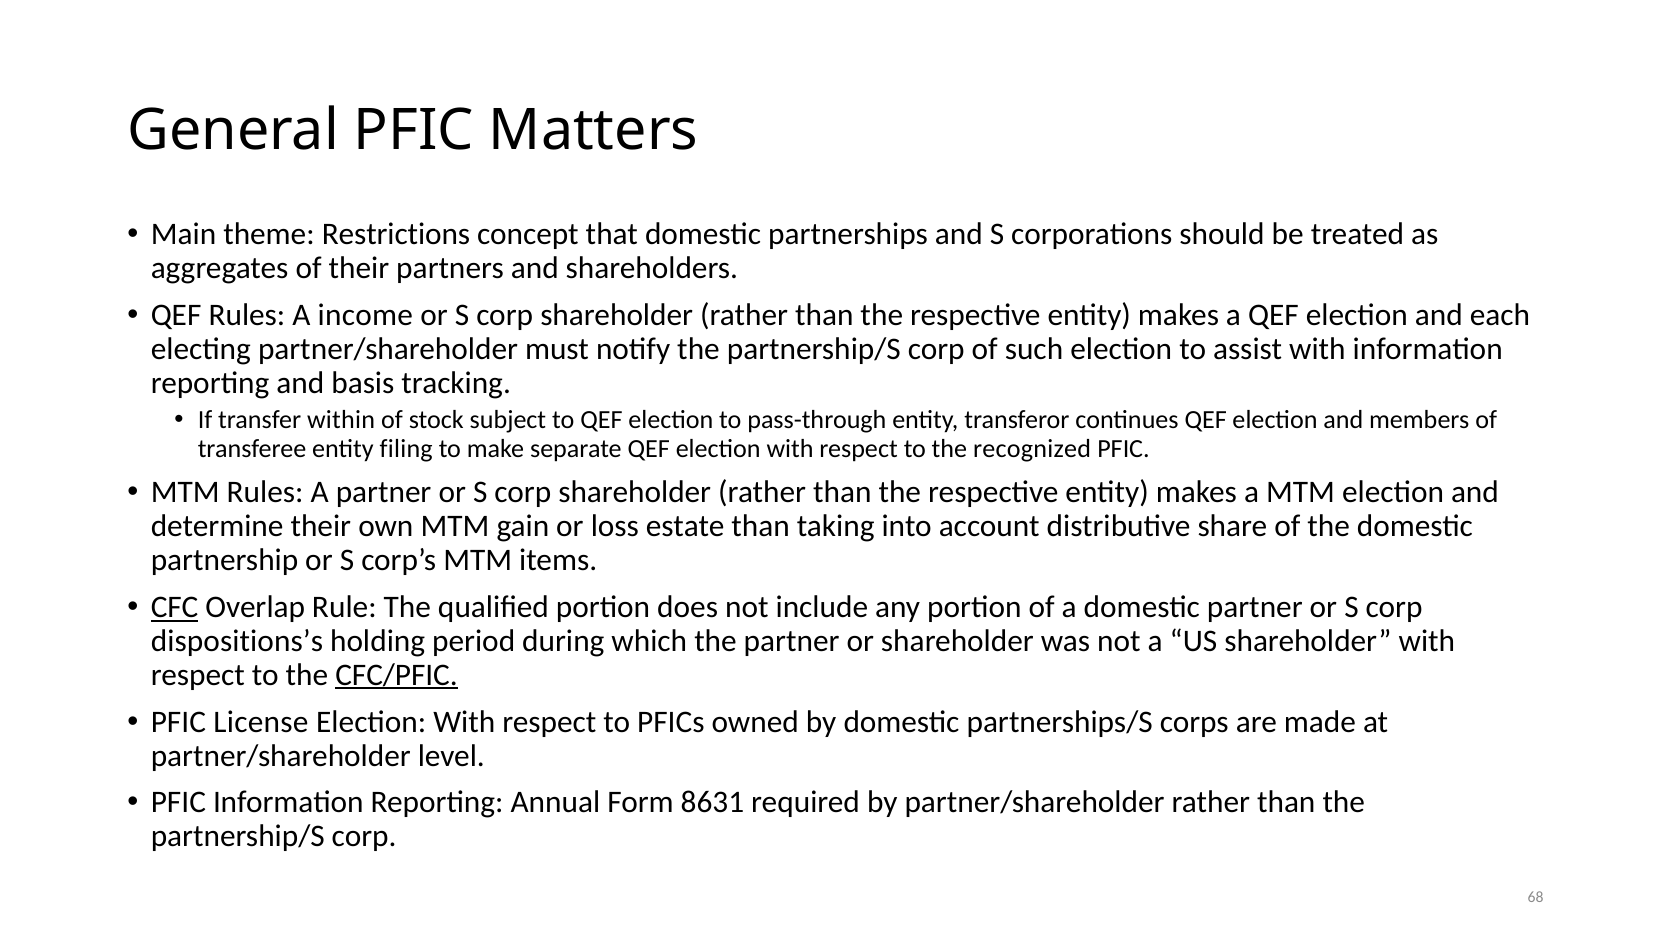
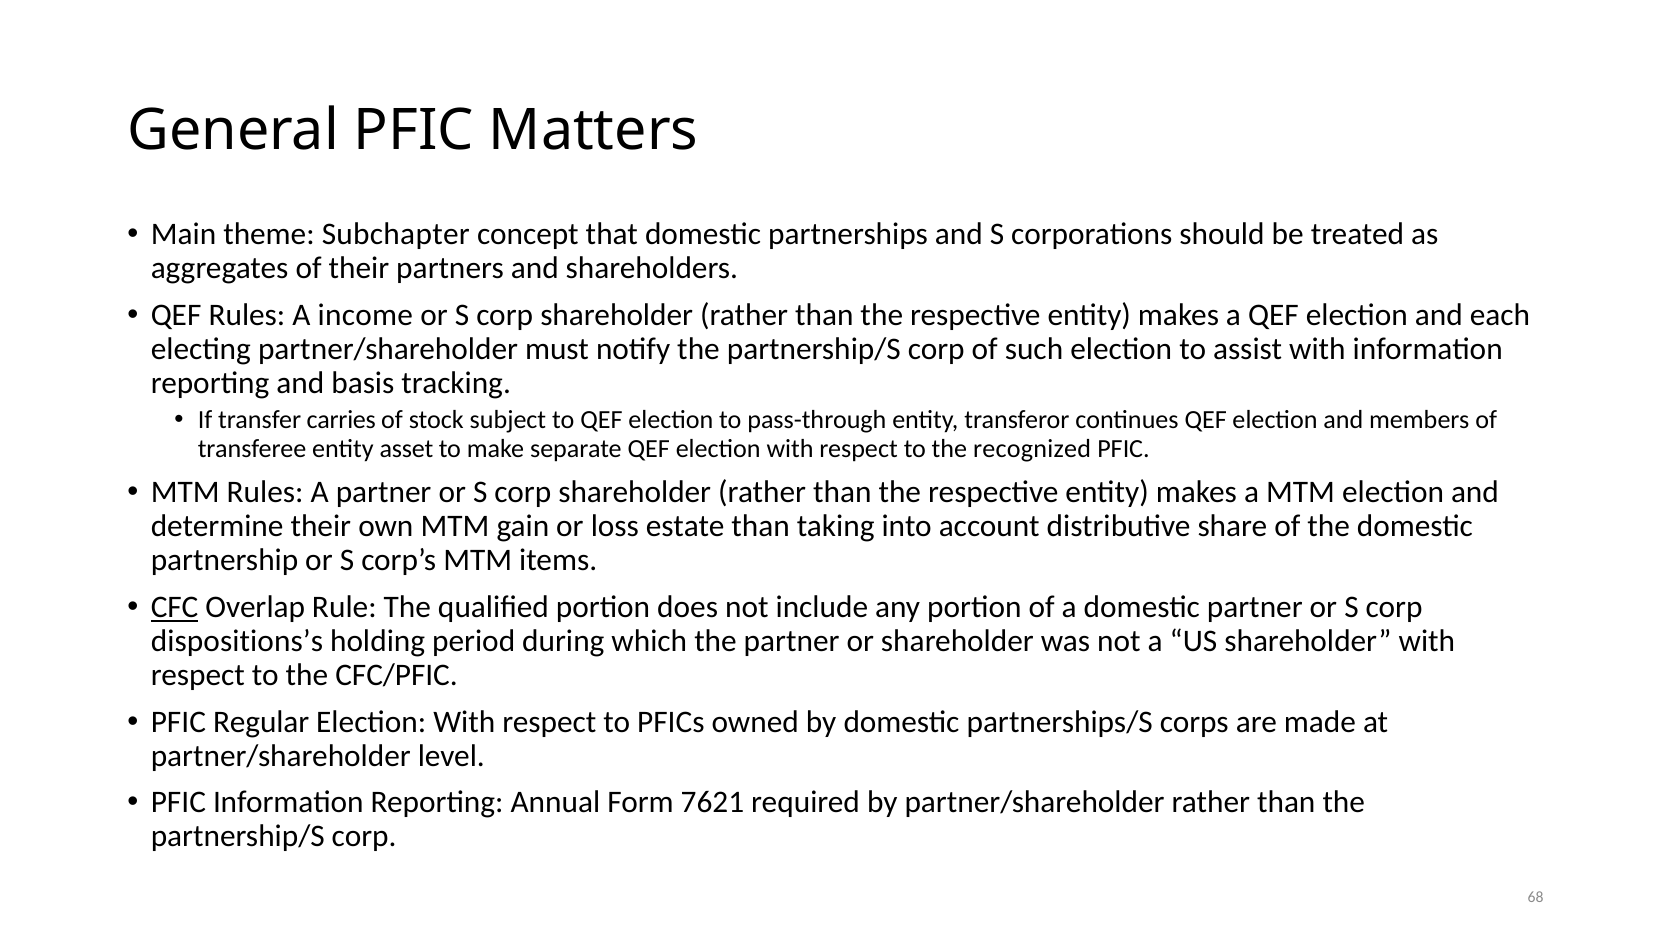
Restrictions: Restrictions -> Subchapter (396, 234)
within: within -> carries (341, 420)
filing: filing -> asset (406, 448)
CFC/PFIC underline: present -> none (397, 675)
License: License -> Regular (261, 722)
8631: 8631 -> 7621 (712, 803)
